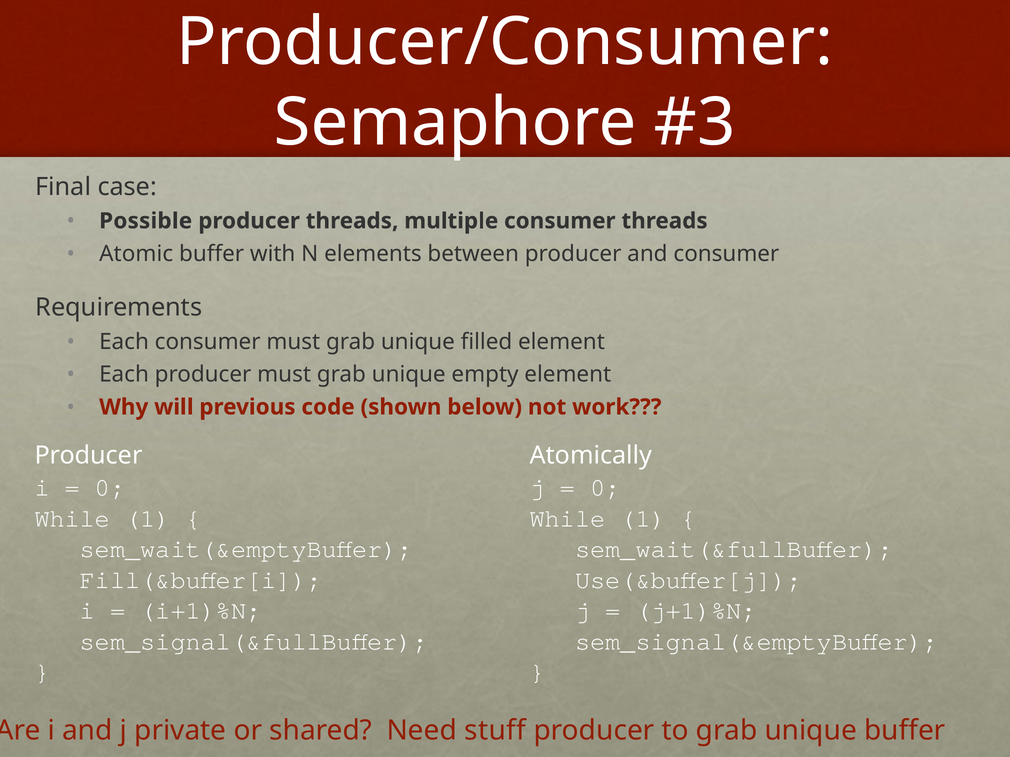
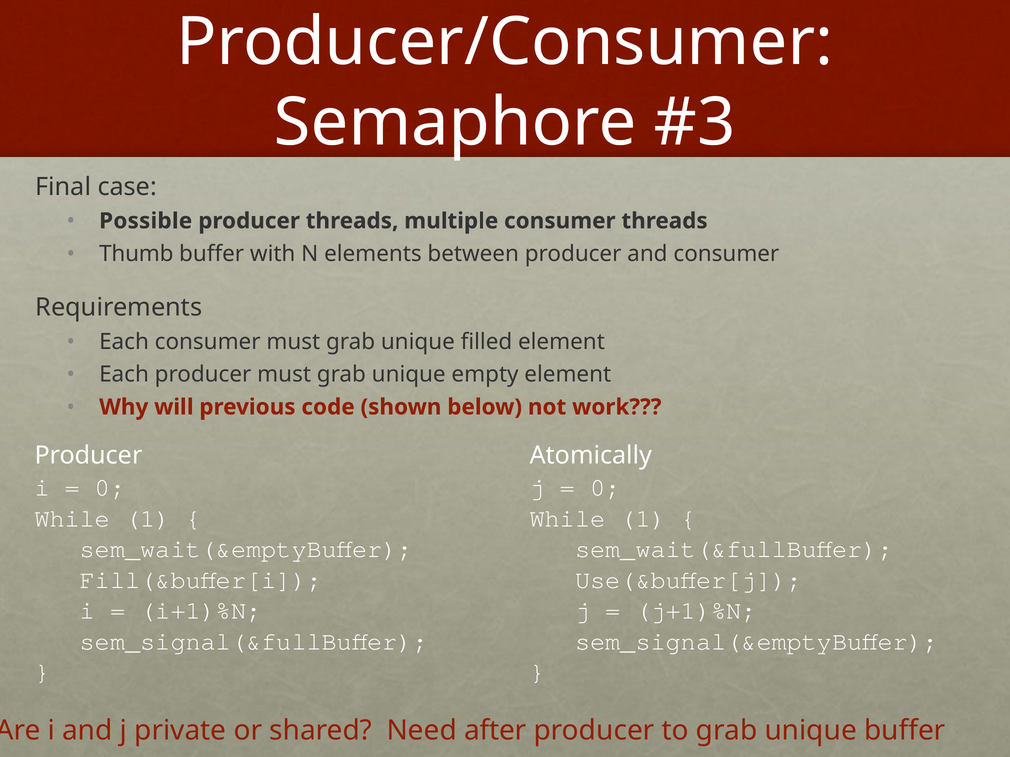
Atomic: Atomic -> Thumb (136, 254)
stuff: stuff -> after (495, 731)
